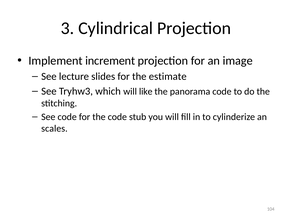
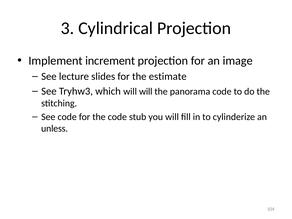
will like: like -> will (146, 91)
scales: scales -> unless (55, 129)
